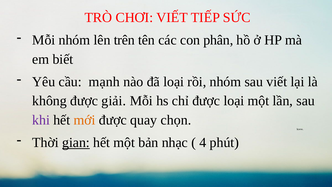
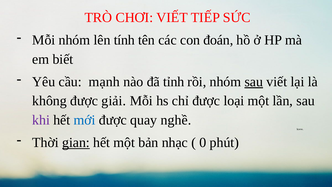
trên: trên -> tính (124, 40)
phân: phân -> đoán (218, 40)
đã loại: loại -> tỉnh (174, 82)
sau underline: none -> present (254, 82)
mới colour: orange -> blue (85, 120)
chọn: chọn -> nghề (176, 120)
4: 4 -> 0 (203, 142)
